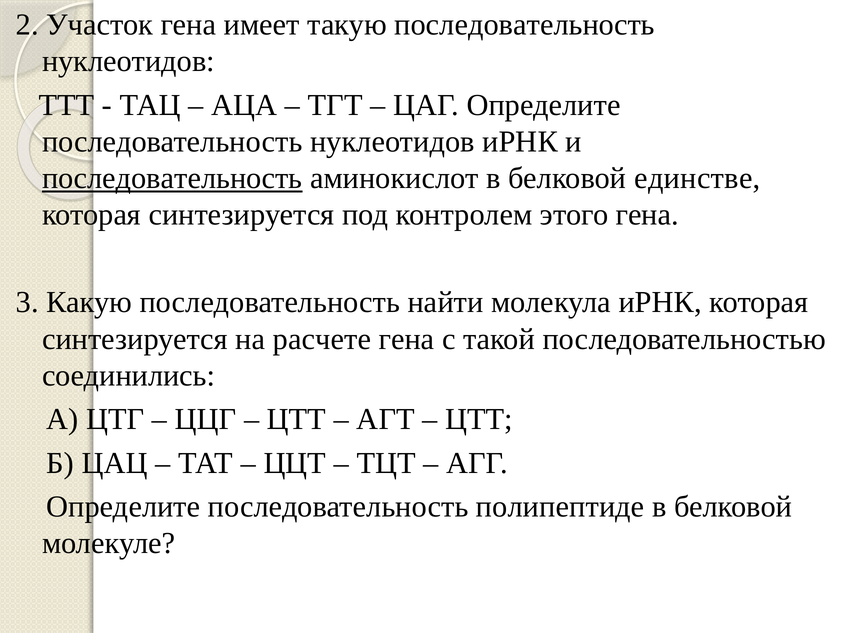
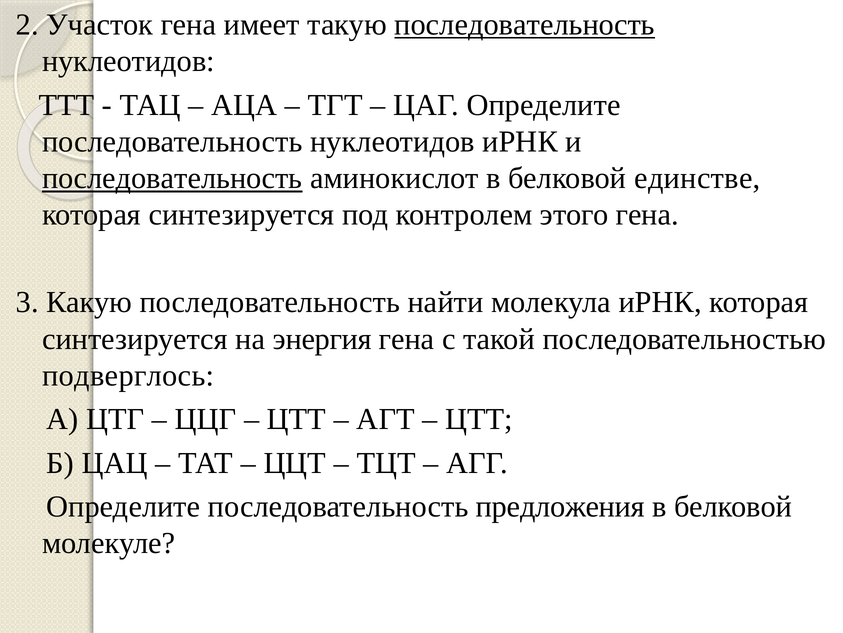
последовательность underline: none -> present (525, 25)
расчете: расчете -> энергия (322, 339)
соединились: соединились -> подверглось (128, 375)
полипептиде: полипептиде -> предложения (560, 506)
